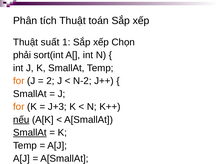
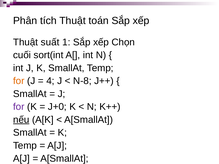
phải: phải -> cuối (22, 55)
2: 2 -> 4 (50, 81)
N-2: N-2 -> N-8 (82, 81)
for colour: orange -> purple (19, 107)
J+3: J+3 -> J+0 (57, 107)
SmallAt underline: present -> none (30, 133)
